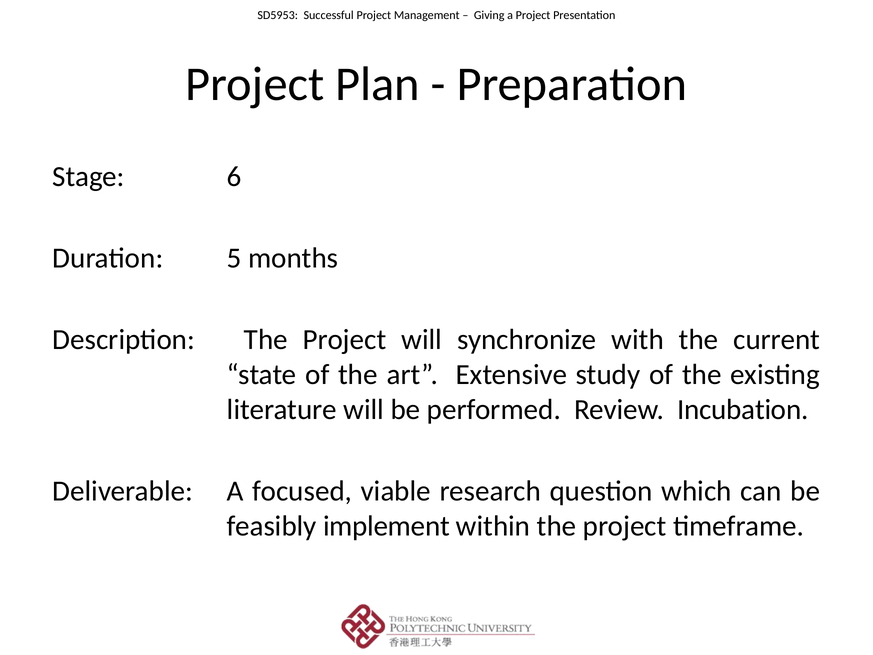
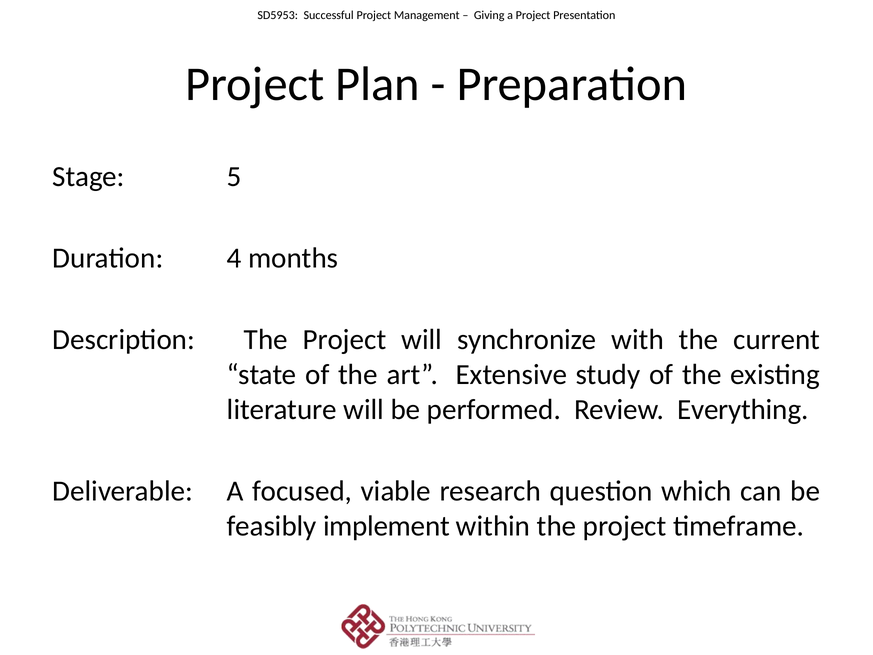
6: 6 -> 5 (234, 177)
5: 5 -> 4 (234, 258)
Incubation: Incubation -> Everything (743, 409)
